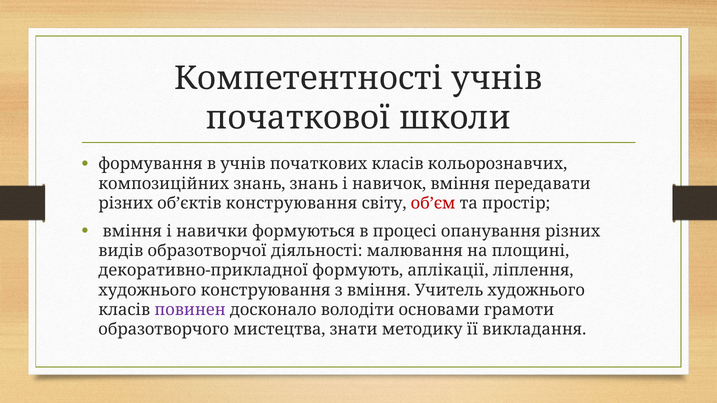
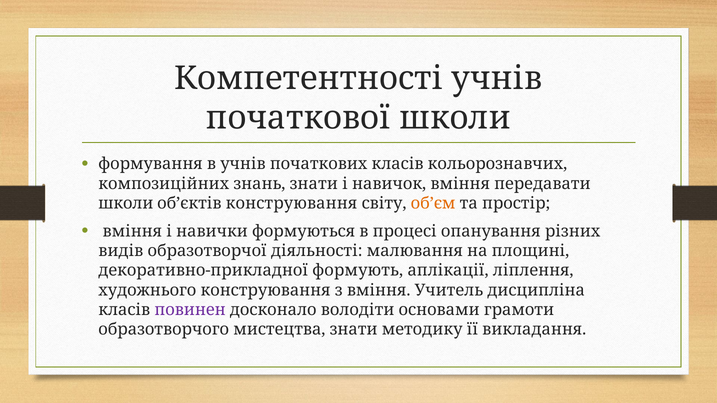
знань знань: знань -> знати (314, 184)
різних: різних -> школи (126, 203)
об’єм colour: red -> orange (433, 203)
Учитель художнього: художнього -> дисципліна (536, 290)
